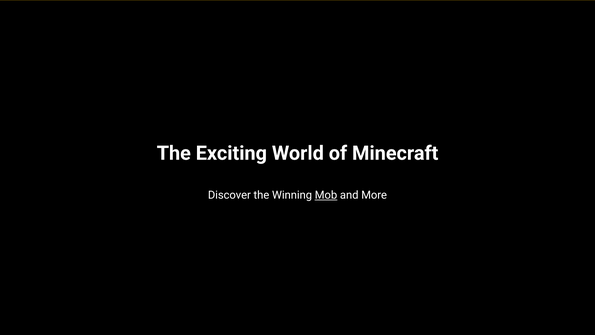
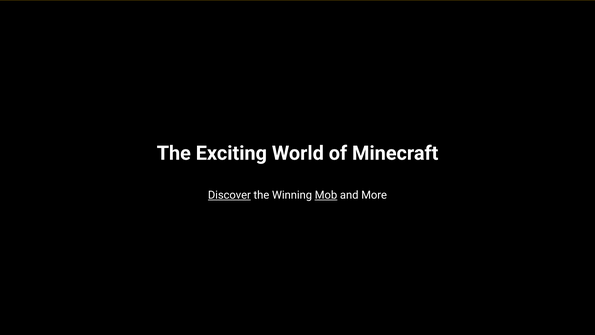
Discover underline: none -> present (229, 195)
